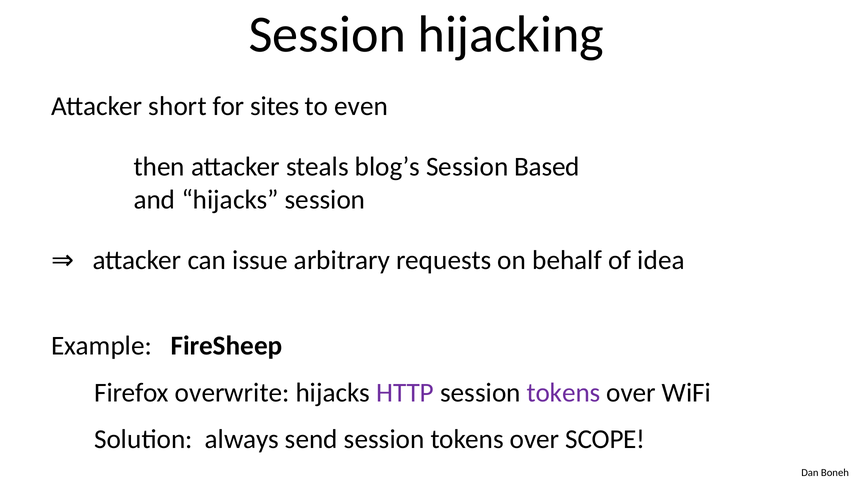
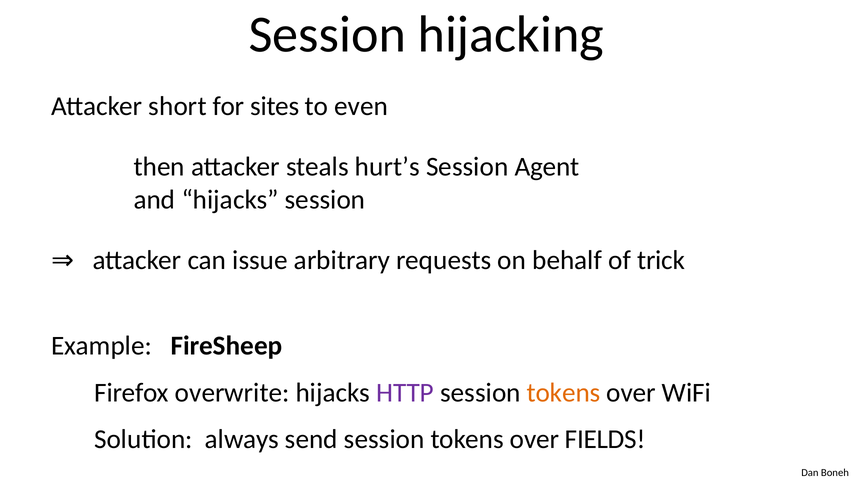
blog’s: blog’s -> hurt’s (387, 167)
Based: Based -> Agent (547, 167)
idea: idea -> trick (661, 260)
tokens colour: purple -> orange (564, 392)
SCOPE: SCOPE -> FIELDS (605, 439)
